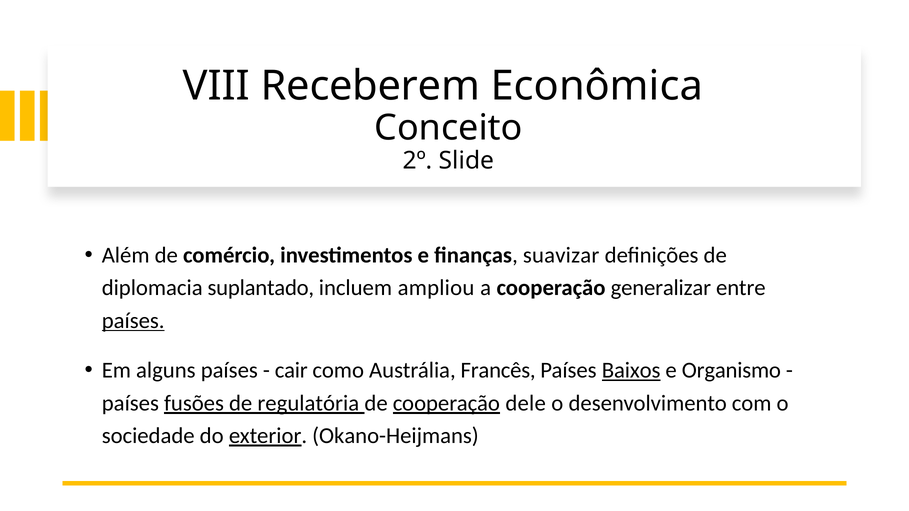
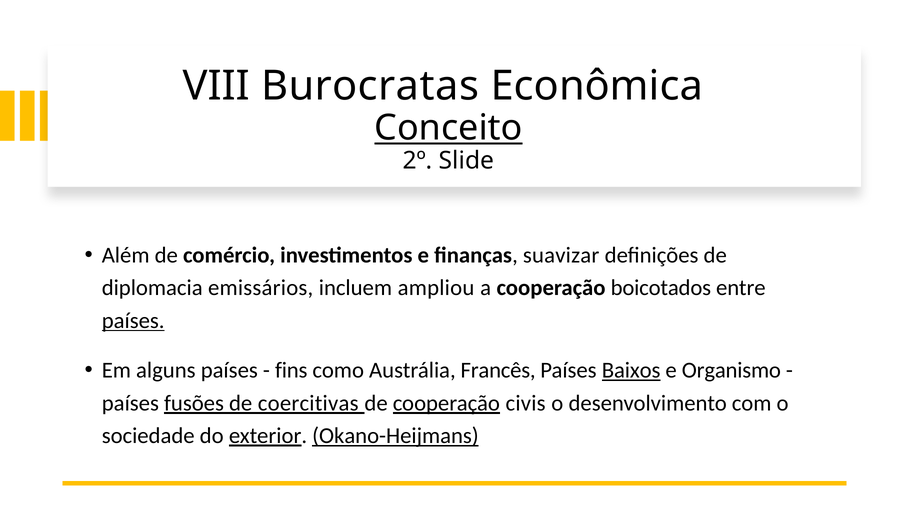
Receberem: Receberem -> Burocratas (370, 86)
Conceito underline: none -> present (448, 128)
suplantado: suplantado -> emissários (261, 288)
generalizar: generalizar -> boicotados (661, 288)
cair: cair -> fins (291, 371)
regulatória: regulatória -> coercitivas (308, 403)
dele: dele -> civis (526, 403)
Okano-Heijmans underline: none -> present (395, 436)
